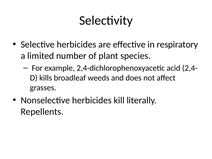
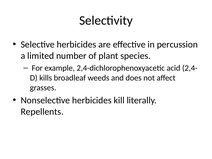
respiratory: respiratory -> percussion (177, 44)
